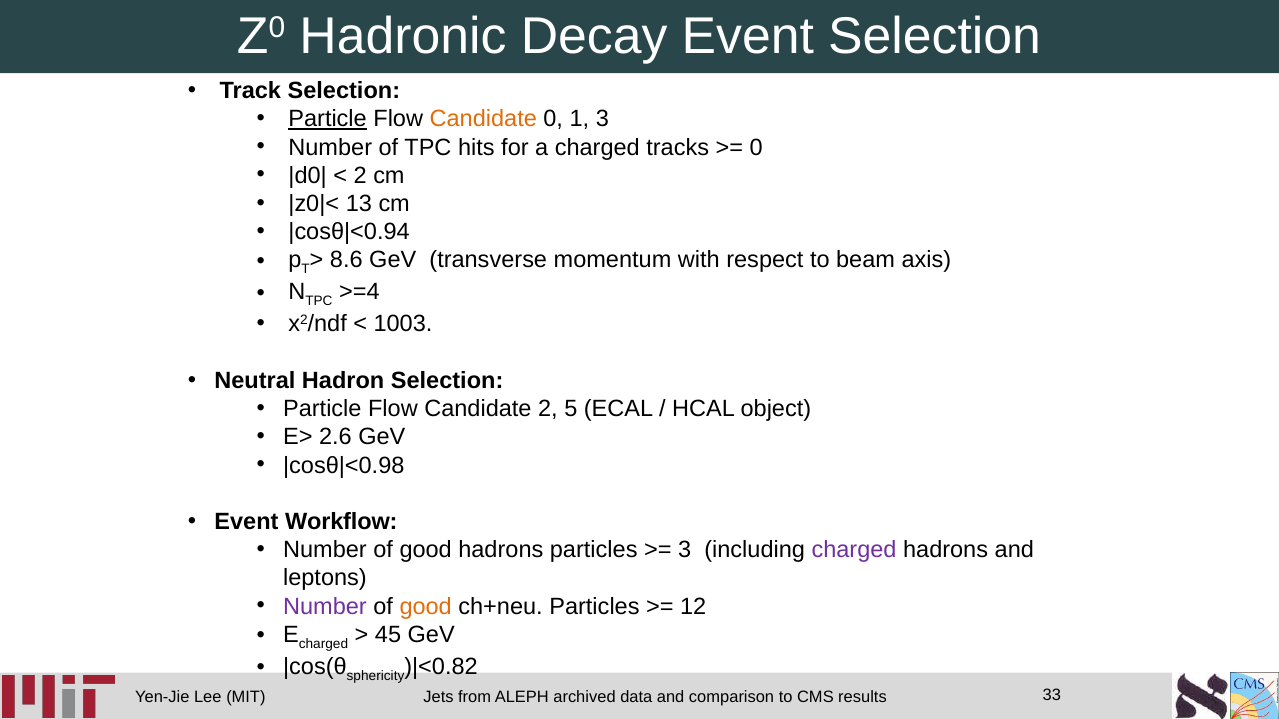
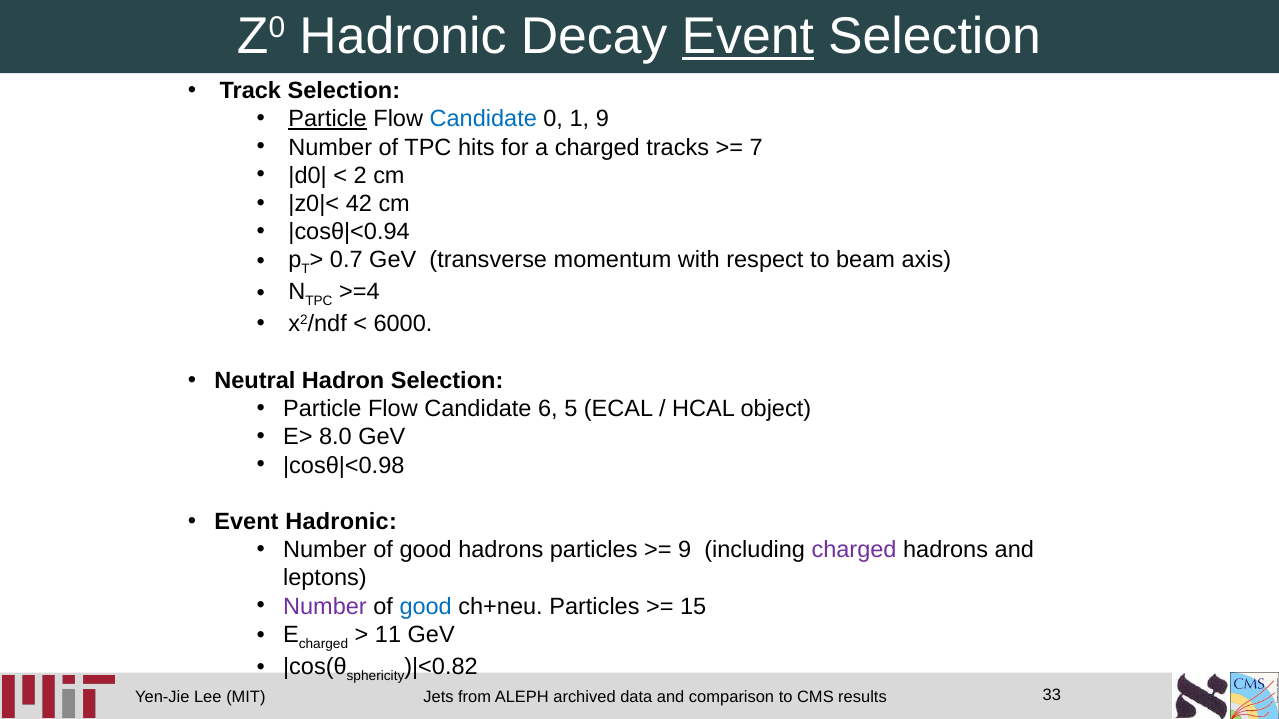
Event underline: none -> present (748, 36)
Candidate colour: orange -> blue (483, 119)
1 3: 3 -> 9 (602, 119)
0: 0 -> 7 (756, 147)
13: 13 -> 42 (359, 204)
8.6: 8.6 -> 0.7 (346, 260)
1003: 1003 -> 6000 (403, 324)
Candidate 2: 2 -> 6 (548, 409)
2.6: 2.6 -> 8.0 (335, 437)
Event Workflow: Workflow -> Hadronic (341, 522)
3: 3 -> 9 (685, 550)
good colour: orange -> blue (426, 607)
12: 12 -> 15 (693, 607)
45: 45 -> 11 (388, 635)
